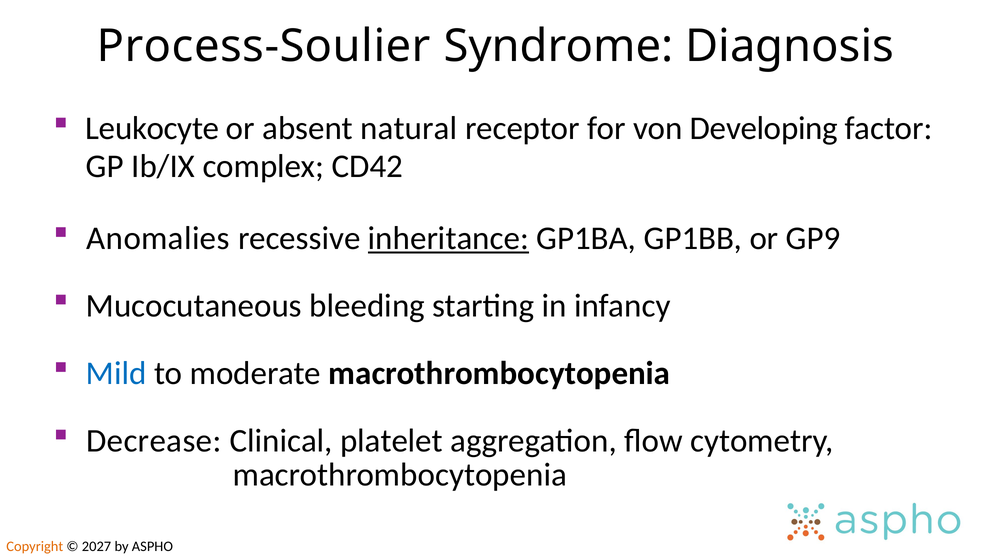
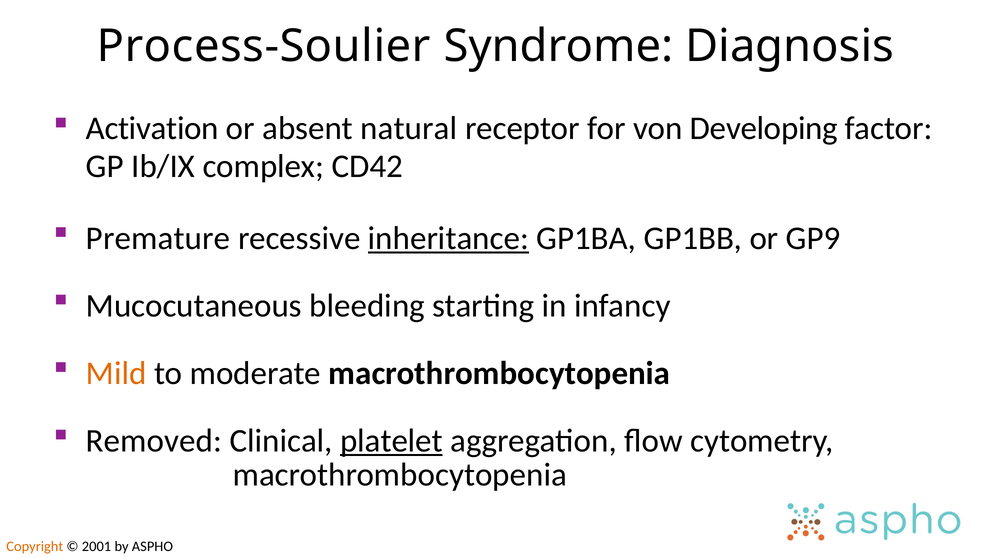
Leukocyte: Leukocyte -> Activation (152, 128)
Anomalies: Anomalies -> Premature (158, 238)
Mild colour: blue -> orange (116, 373)
Decrease: Decrease -> Removed (154, 441)
platelet underline: none -> present (392, 441)
2027: 2027 -> 2001 (97, 546)
